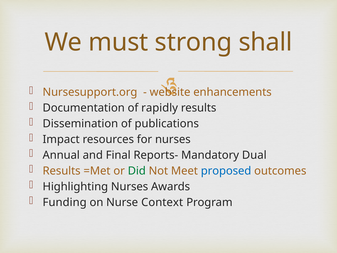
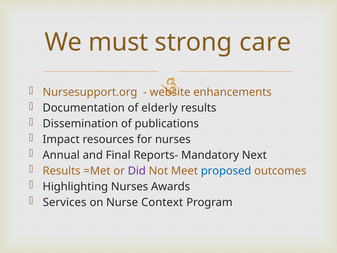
shall: shall -> care (265, 42)
rapidly: rapidly -> elderly (160, 108)
Dual: Dual -> Next (254, 155)
Did colour: green -> purple (137, 171)
Funding: Funding -> Services (65, 202)
